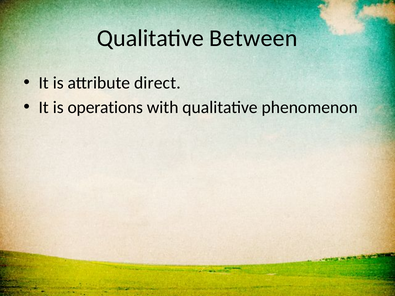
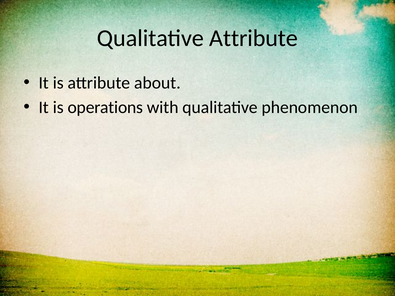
Qualitative Between: Between -> Attribute (254, 38)
direct: direct -> about (157, 83)
